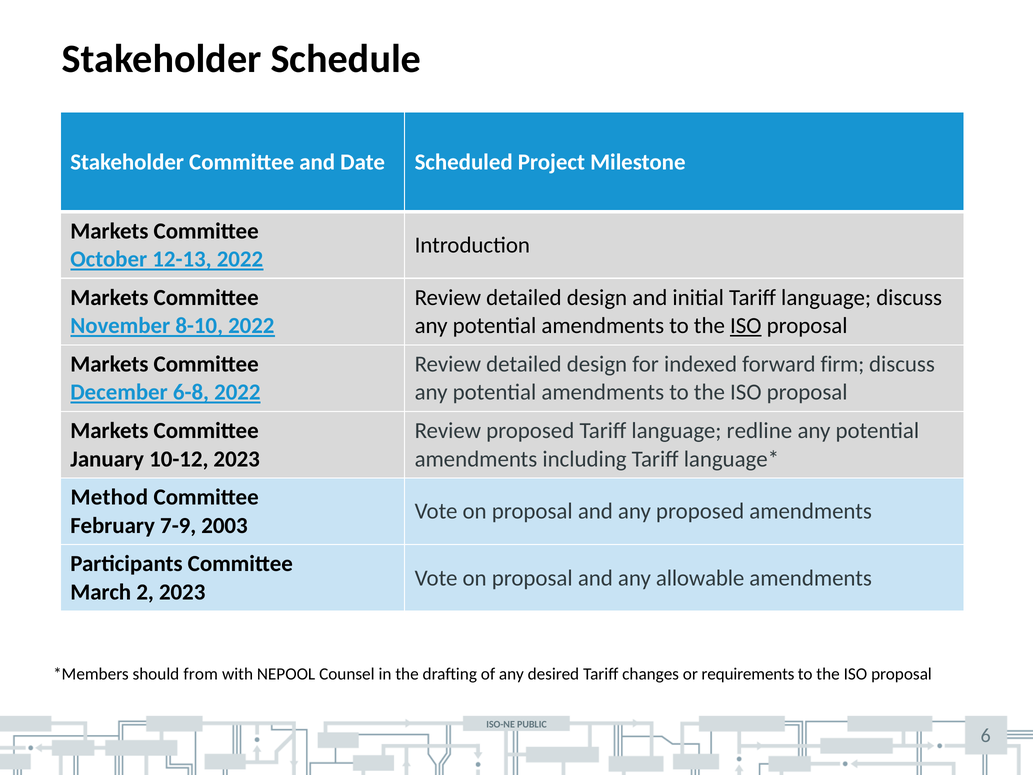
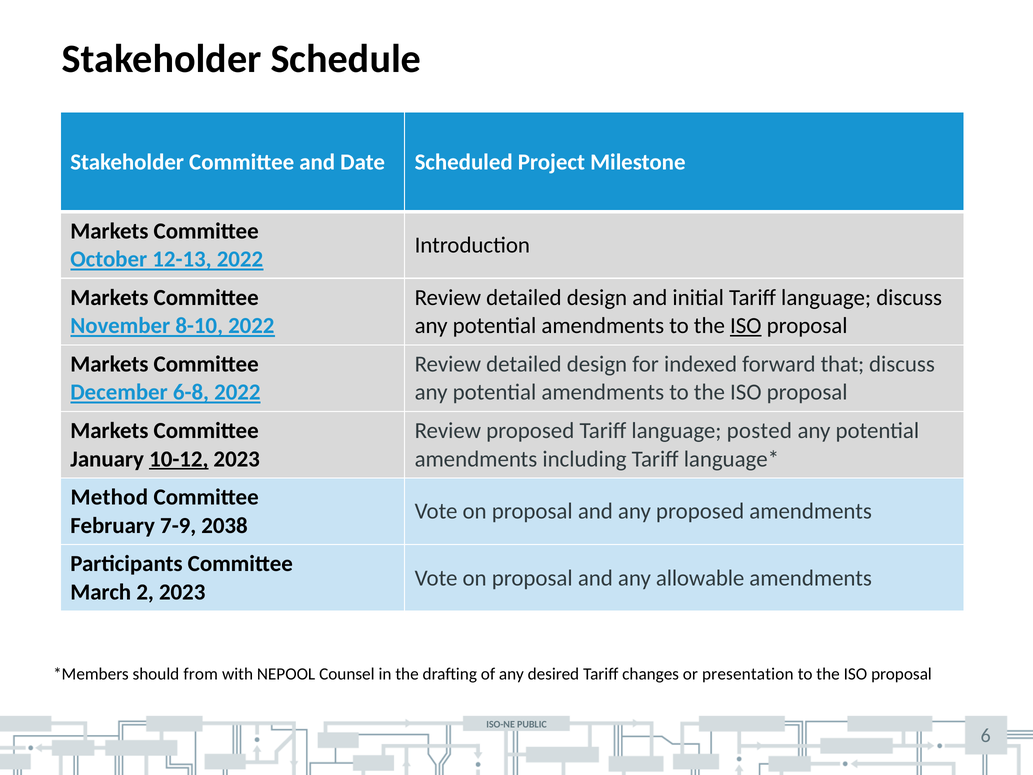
firm: firm -> that (842, 364)
redline: redline -> posted (759, 431)
10-12 underline: none -> present (179, 459)
2003: 2003 -> 2038 (224, 525)
requirements: requirements -> presentation (748, 674)
